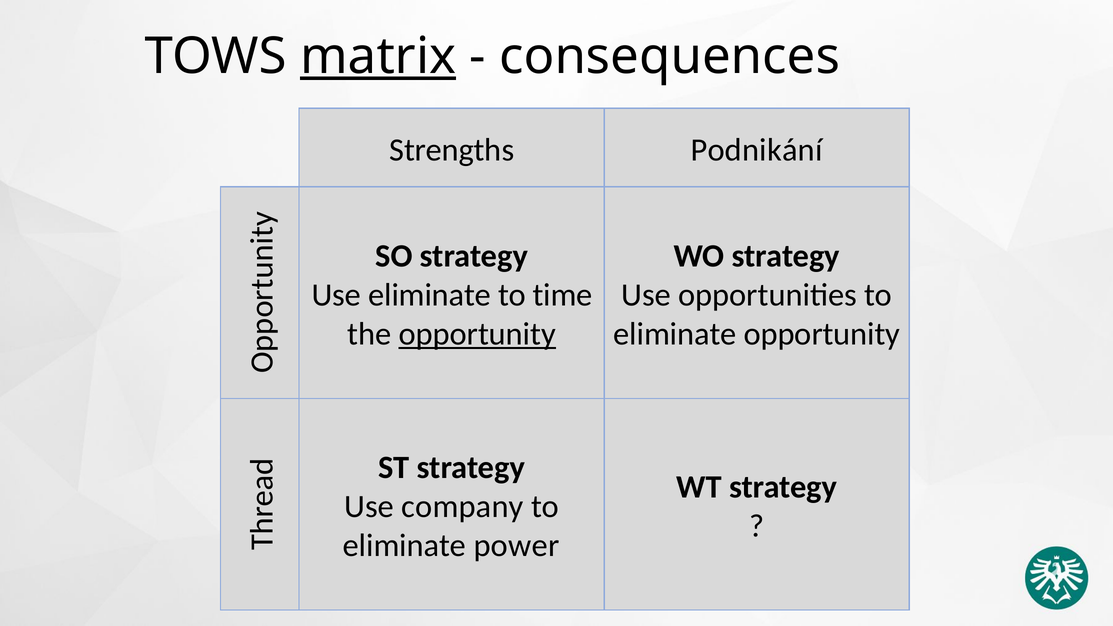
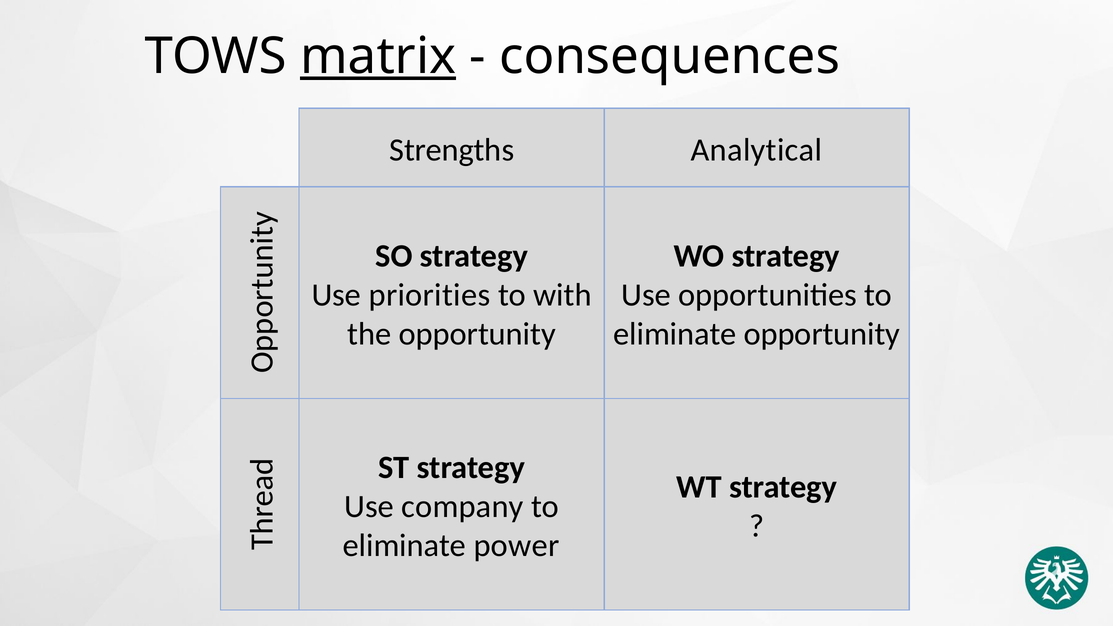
Podnikání: Podnikání -> Analytical (757, 150)
Use eliminate: eliminate -> priorities (430, 295)
time: time -> with (562, 295)
opportunity underline: present -> none (477, 334)
